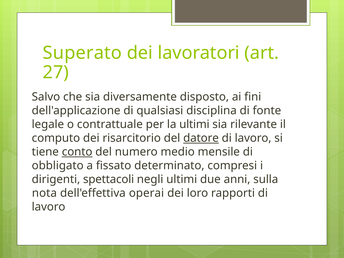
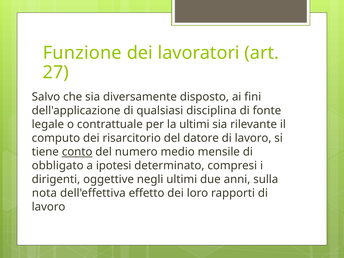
Superato: Superato -> Funzione (82, 53)
datore underline: present -> none (201, 138)
fissato: fissato -> ipotesi (114, 166)
spettacoli: spettacoli -> oggettive (109, 179)
operai: operai -> effetto (147, 193)
